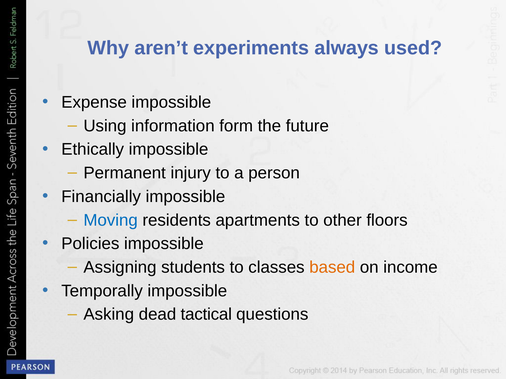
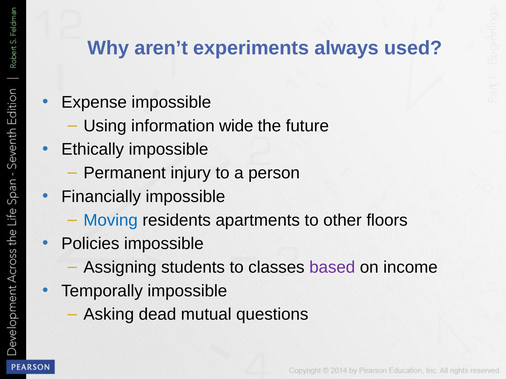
form: form -> wide (236, 126)
based colour: orange -> purple (332, 268)
tactical: tactical -> mutual (206, 315)
